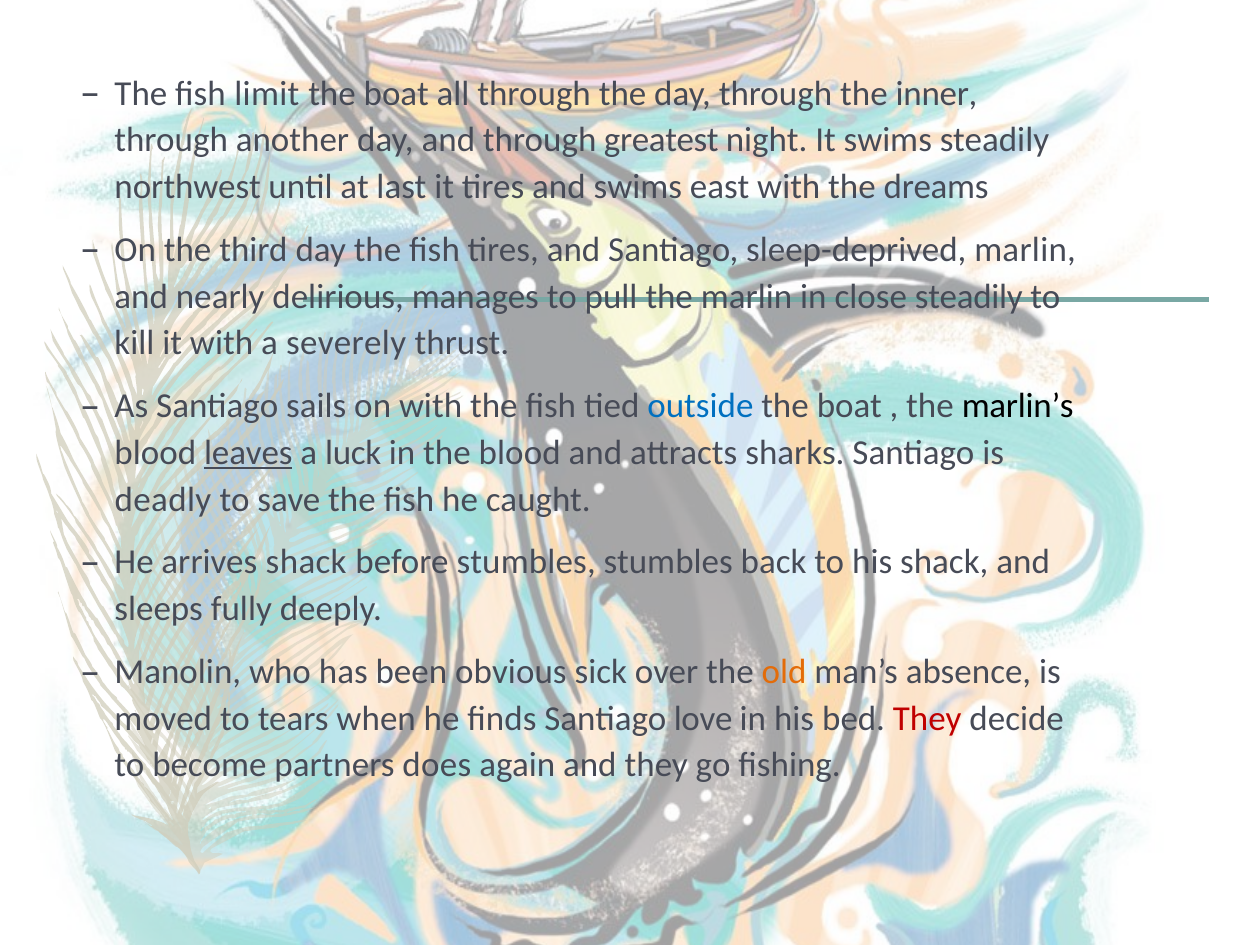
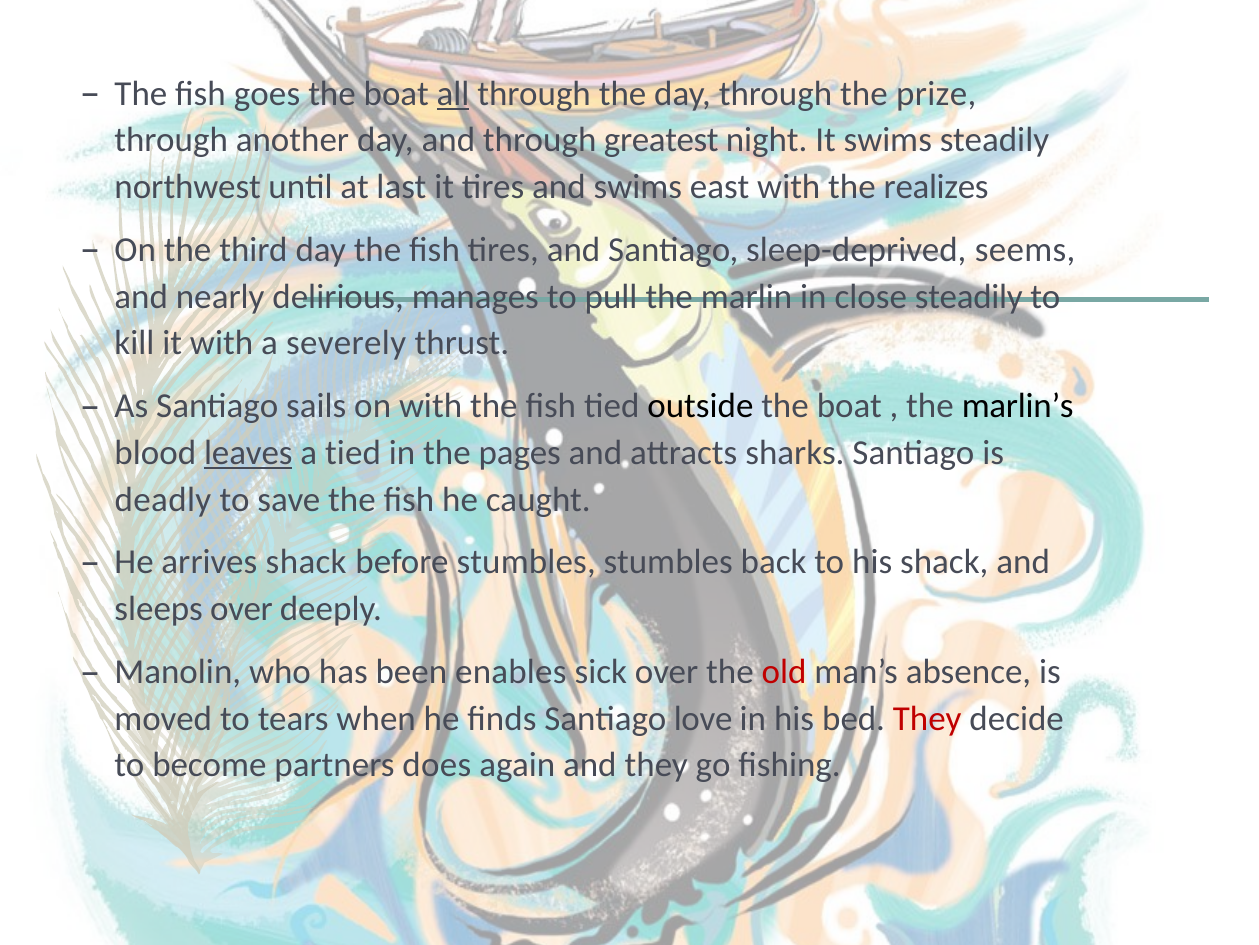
limit: limit -> goes (267, 93)
all underline: none -> present (453, 93)
inner: inner -> prize (936, 93)
dreams: dreams -> realizes (936, 187)
sleep-deprived marlin: marlin -> seems (1025, 250)
outside colour: blue -> black (700, 406)
a luck: luck -> tied (353, 452)
the blood: blood -> pages (520, 452)
sleeps fully: fully -> over (242, 609)
obvious: obvious -> enables (511, 672)
old colour: orange -> red (784, 672)
